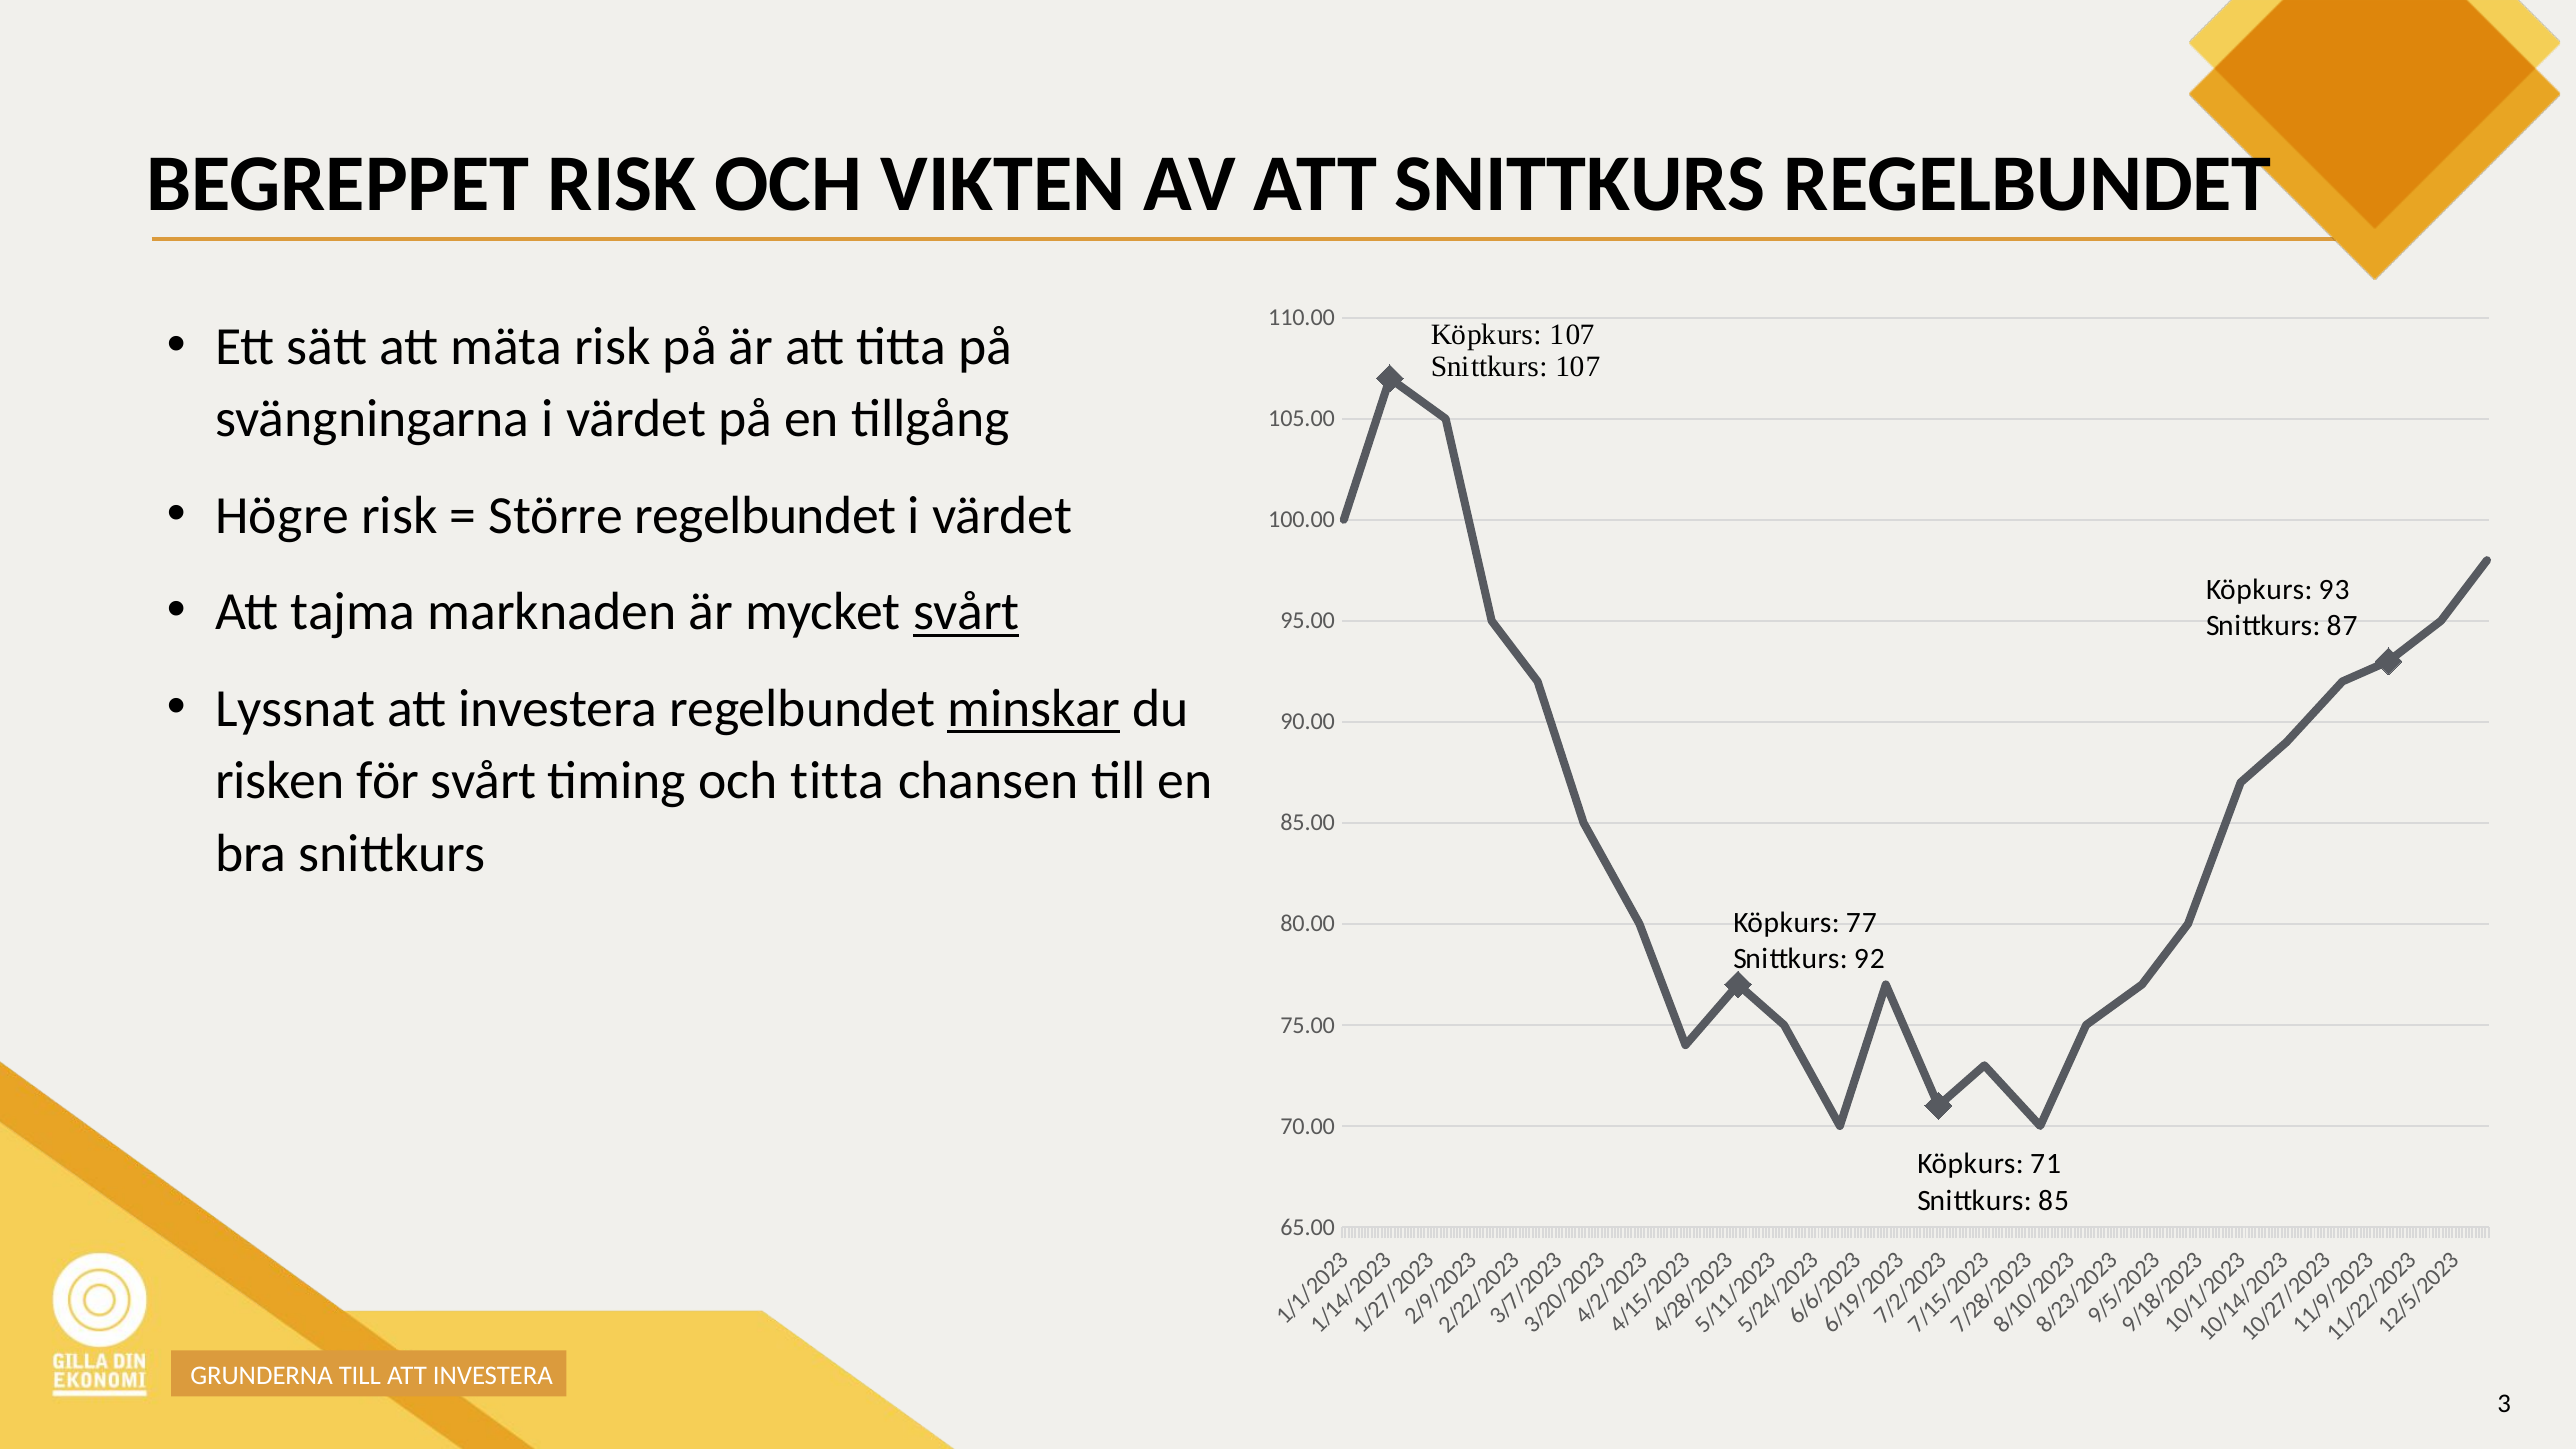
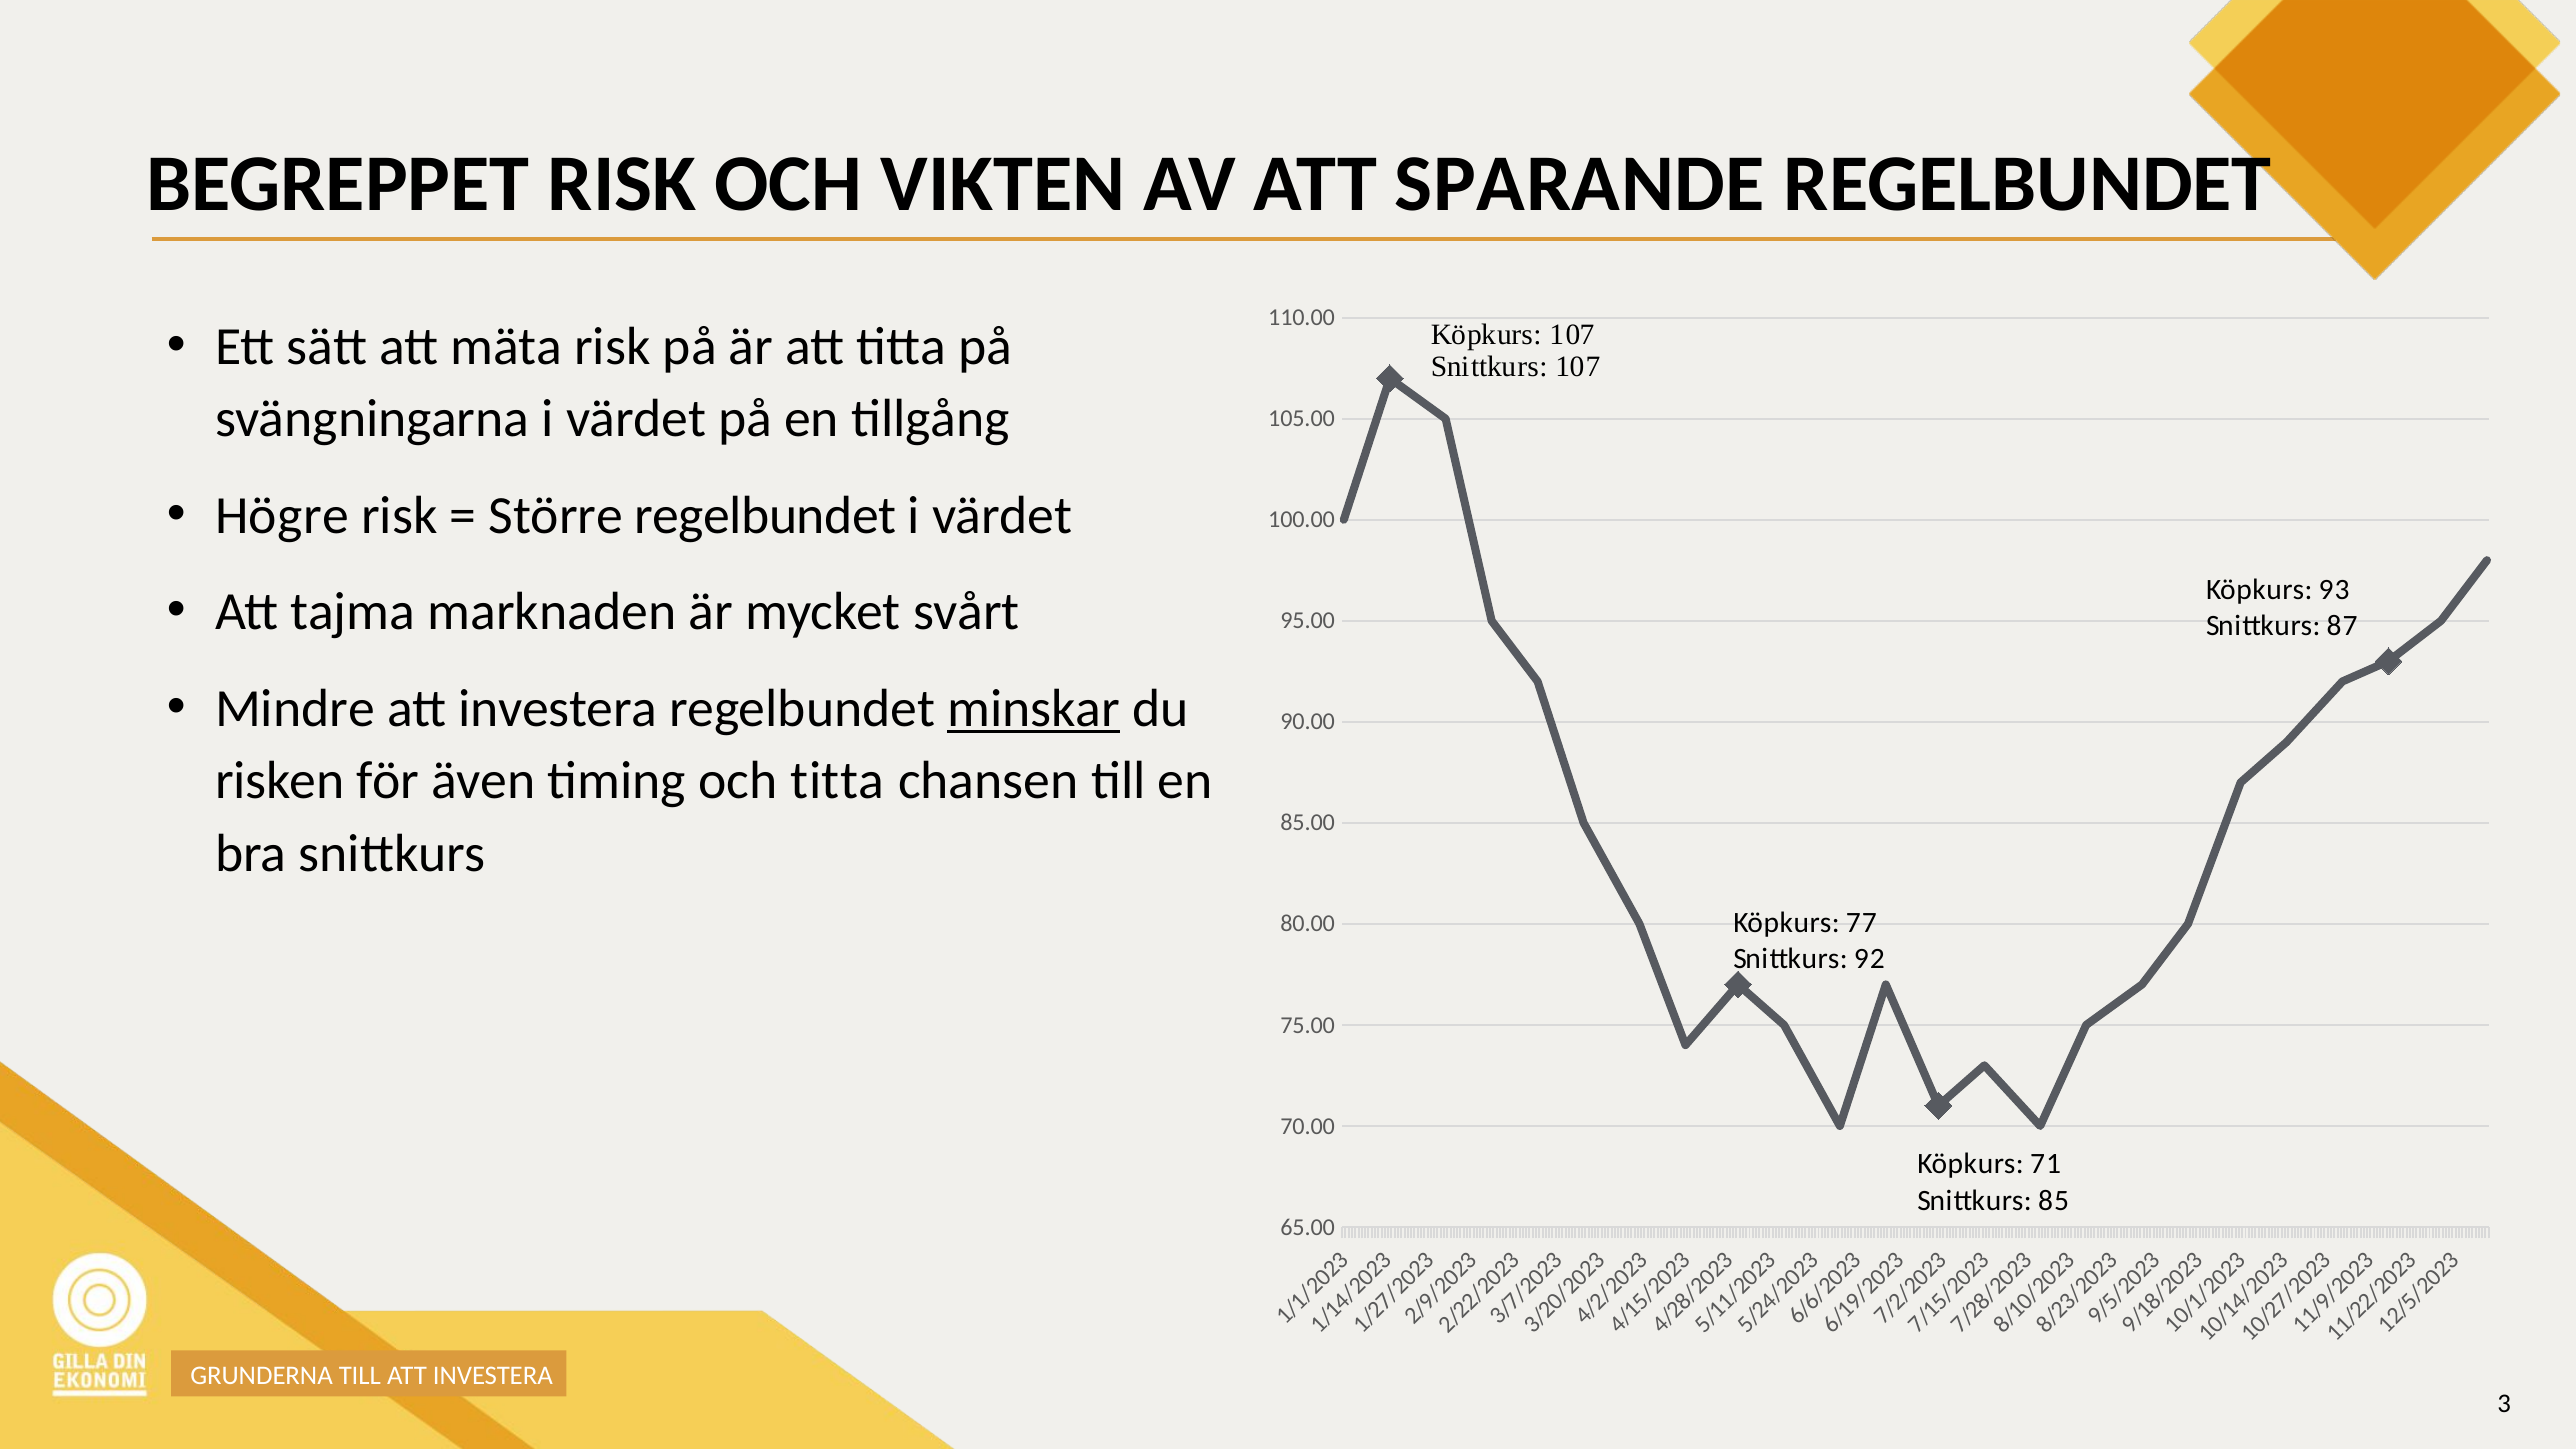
ATT SNITTKURS: SNITTKURS -> SPARANDE (1580, 184)
svårt underline: present -> none (966, 612)
Lyssnat: Lyssnat -> Mindre (295, 709)
för svårt: svårt -> även (483, 781)
